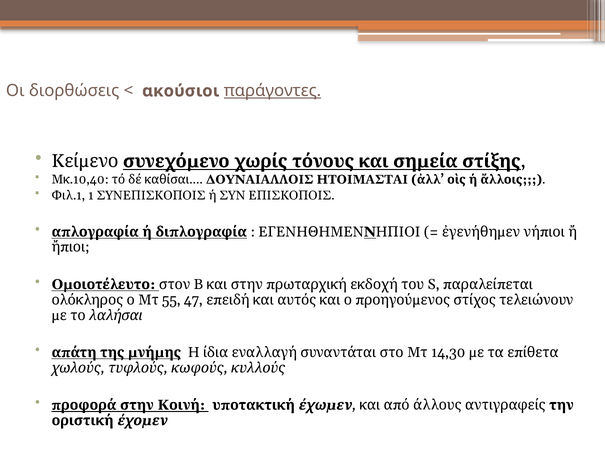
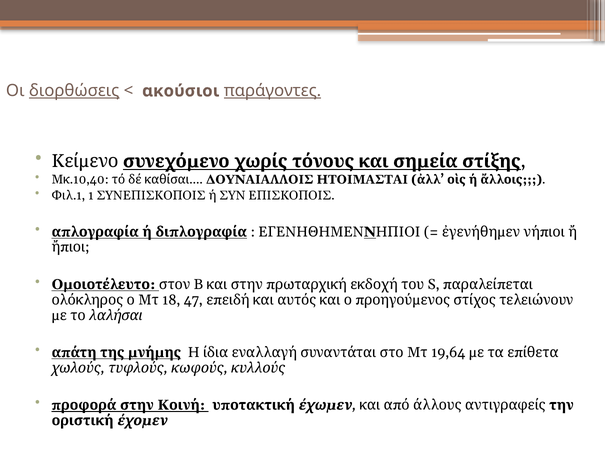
διορθώσεις underline: none -> present (74, 91)
55: 55 -> 18 (171, 300)
14,30: 14,30 -> 19,64 (448, 352)
